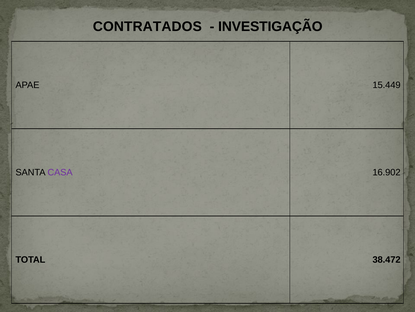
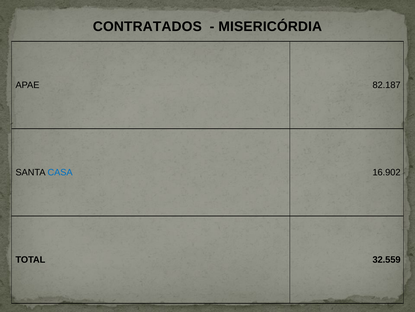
INVESTIGAÇÃO: INVESTIGAÇÃO -> MISERICÓRDIA (270, 26)
15.449: 15.449 -> 82.187 (387, 85)
CASA colour: purple -> blue (60, 172)
38.472: 38.472 -> 32.559 (387, 259)
